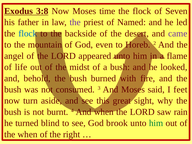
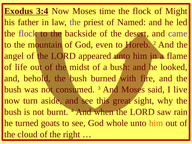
3:8: 3:8 -> 3:4 (42, 11)
Seven: Seven -> Might (176, 11)
flock colour: blue -> purple (28, 33)
feet: feet -> live (180, 90)
blind: blind -> goats (50, 123)
brook: brook -> whole (117, 123)
him colour: green -> orange (156, 123)
the when: when -> cloud (28, 134)
